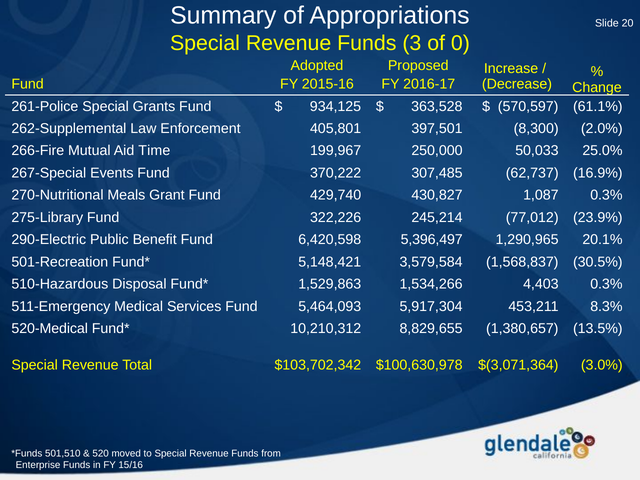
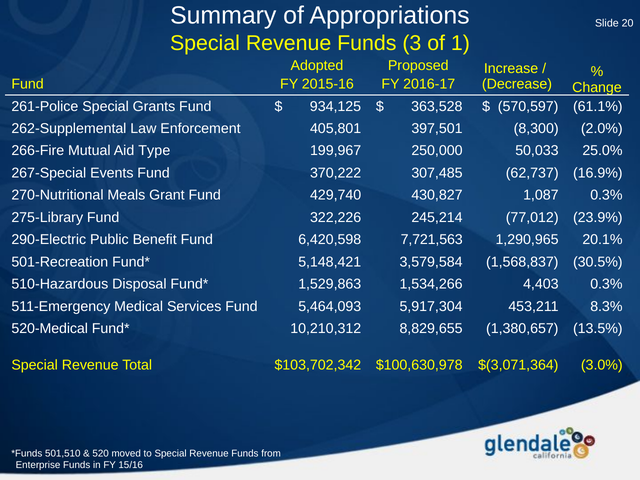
0: 0 -> 1 (460, 43)
Time: Time -> Type (154, 151)
5,396,497: 5,396,497 -> 7,721,563 (432, 240)
